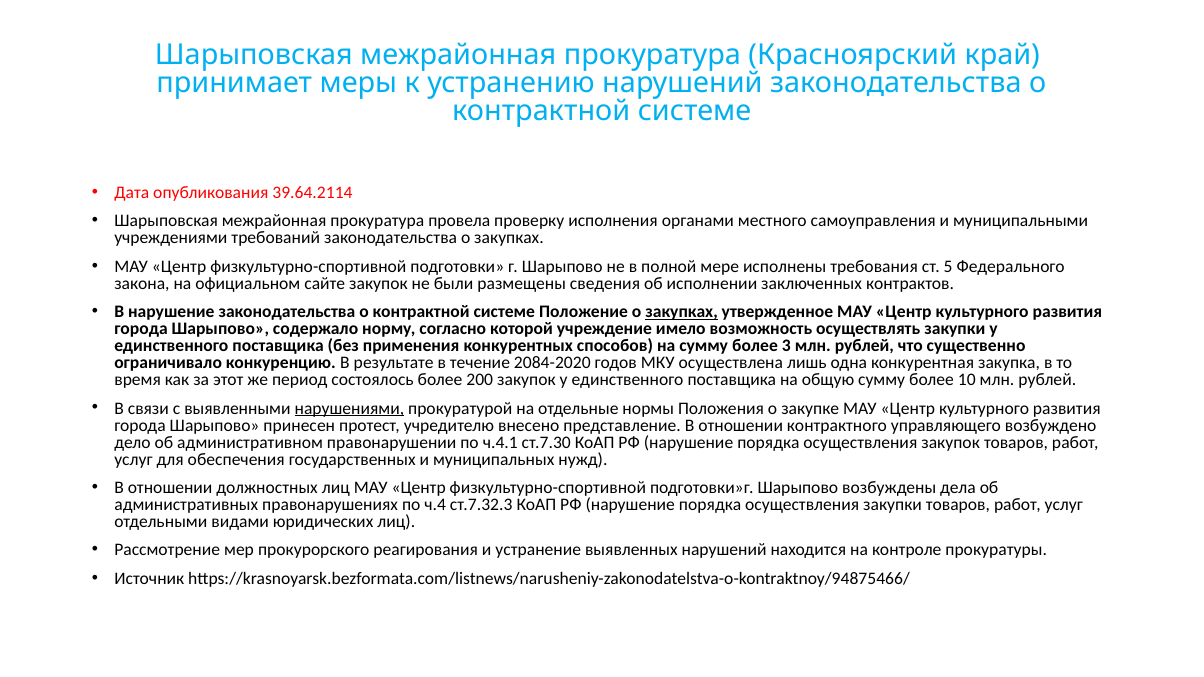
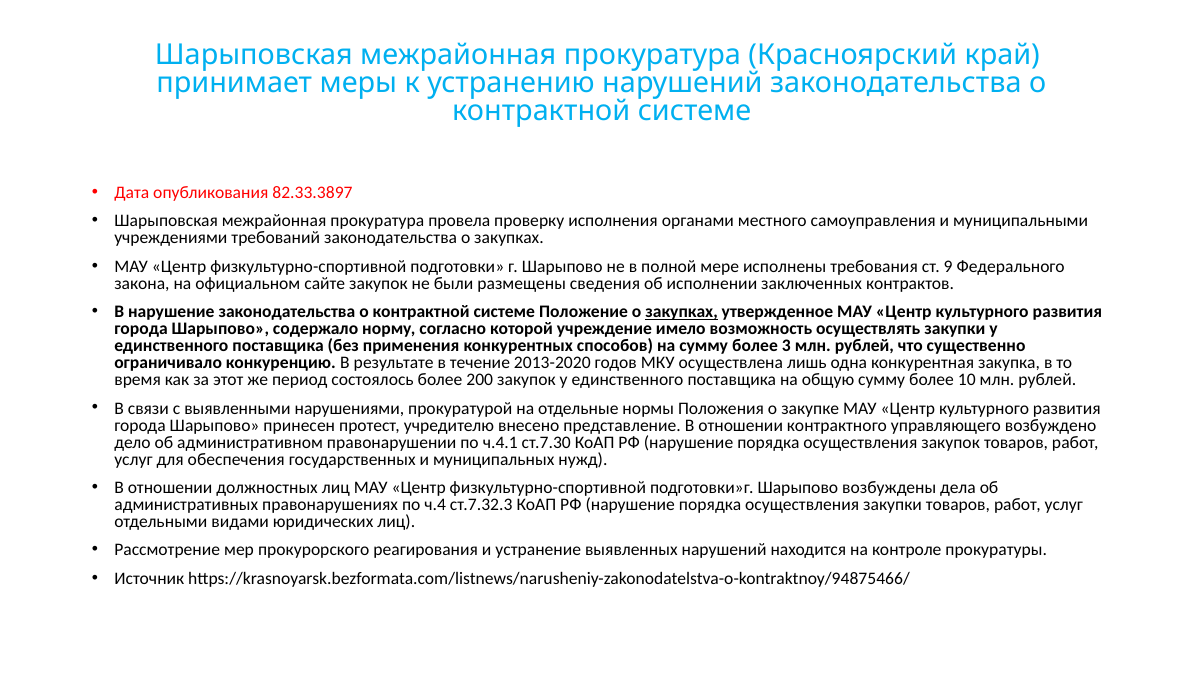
39.64.2114: 39.64.2114 -> 82.33.3897 (312, 193)
5: 5 -> 9 (948, 266)
2084-2020: 2084-2020 -> 2013-2020 (552, 363)
нарушениями underline: present -> none (349, 408)
